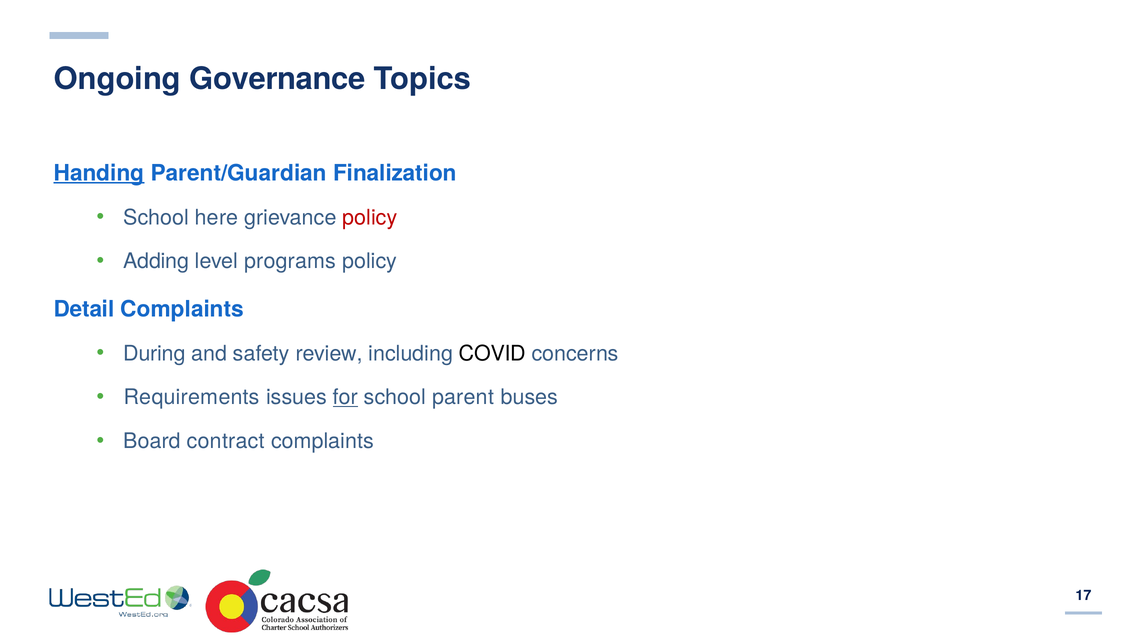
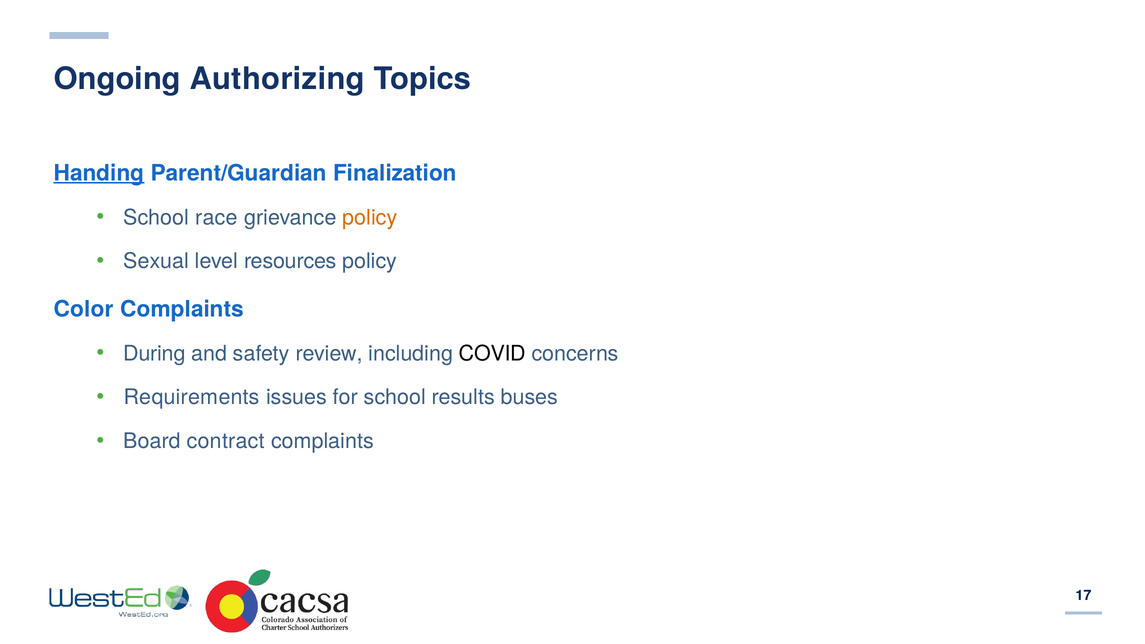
Governance: Governance -> Authorizing (277, 79)
here: here -> race (217, 218)
policy colour: red -> orange (370, 218)
Adding: Adding -> Sexual (156, 261)
programs: programs -> resources (290, 261)
Detail: Detail -> Color (84, 309)
for underline: present -> none (345, 397)
parent: parent -> results (463, 397)
